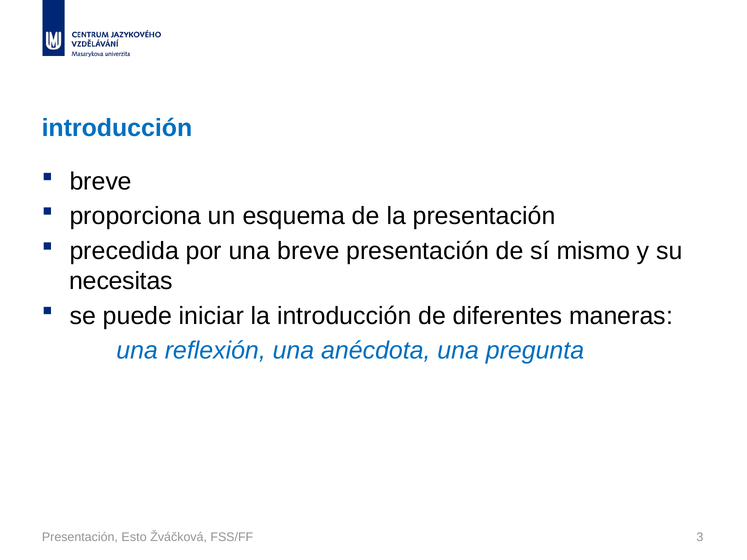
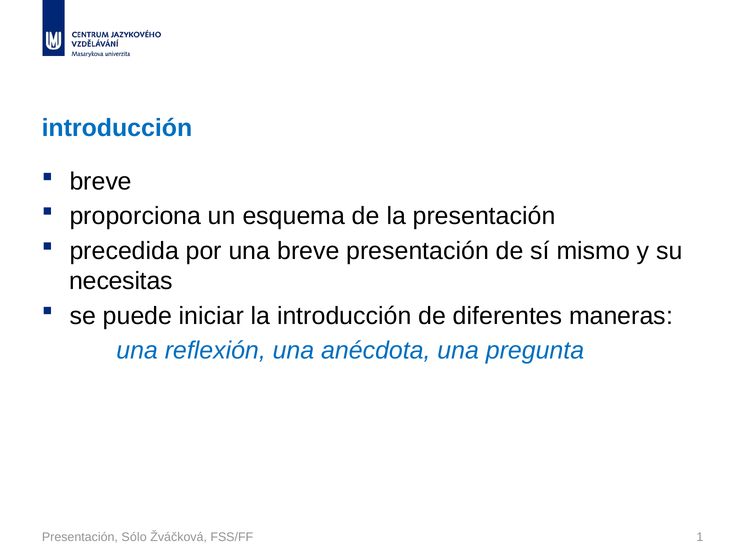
Esto: Esto -> Sólo (134, 537)
3: 3 -> 1 (700, 537)
